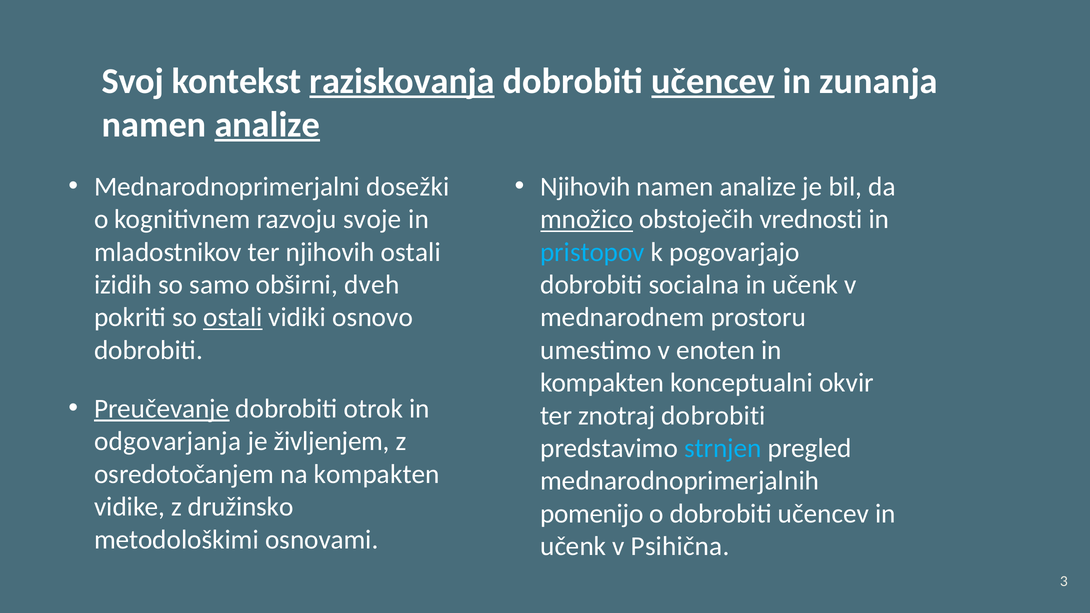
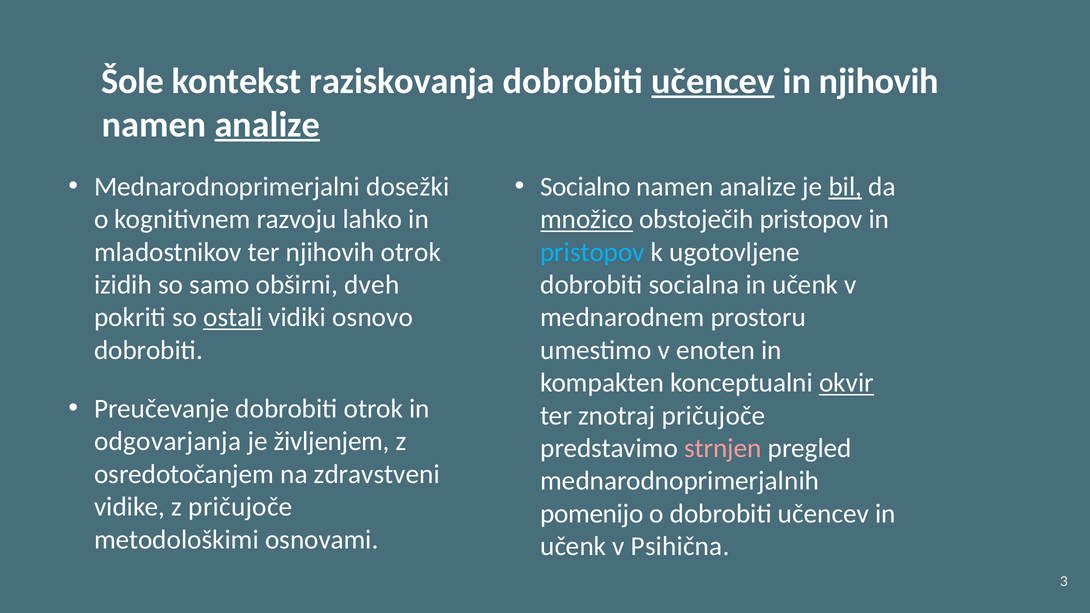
Svoj: Svoj -> Šole (133, 81)
raziskovanja underline: present -> none (402, 81)
in zunanja: zunanja -> njihovih (879, 81)
Njihovih: Njihovih -> Socialno (585, 187)
bil underline: none -> present (845, 187)
svoje: svoje -> lahko (373, 219)
obstoječih vrednosti: vrednosti -> pristopov (811, 219)
njihovih ostali: ostali -> otrok (411, 252)
pogovarjajo: pogovarjajo -> ugotovljene (735, 252)
okvir underline: none -> present (846, 383)
Preučevanje underline: present -> none (162, 409)
znotraj dobrobiti: dobrobiti -> pričujoče (714, 416)
strnjen colour: light blue -> pink (723, 448)
na kompakten: kompakten -> zdravstveni (377, 474)
z družinsko: družinsko -> pričujoče (240, 507)
